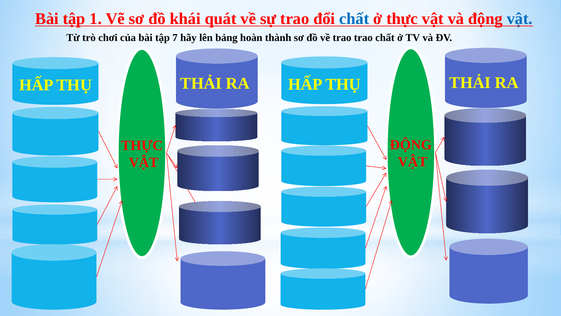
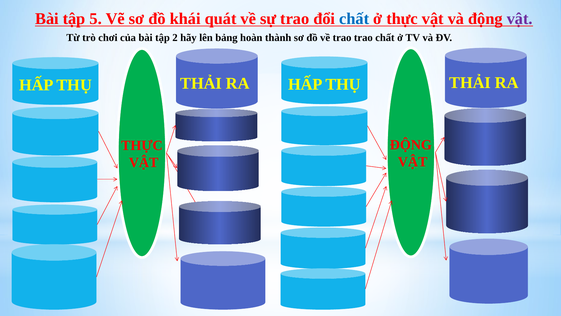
1: 1 -> 5 (96, 19)
vật colour: blue -> purple (520, 19)
7: 7 -> 2 (175, 38)
